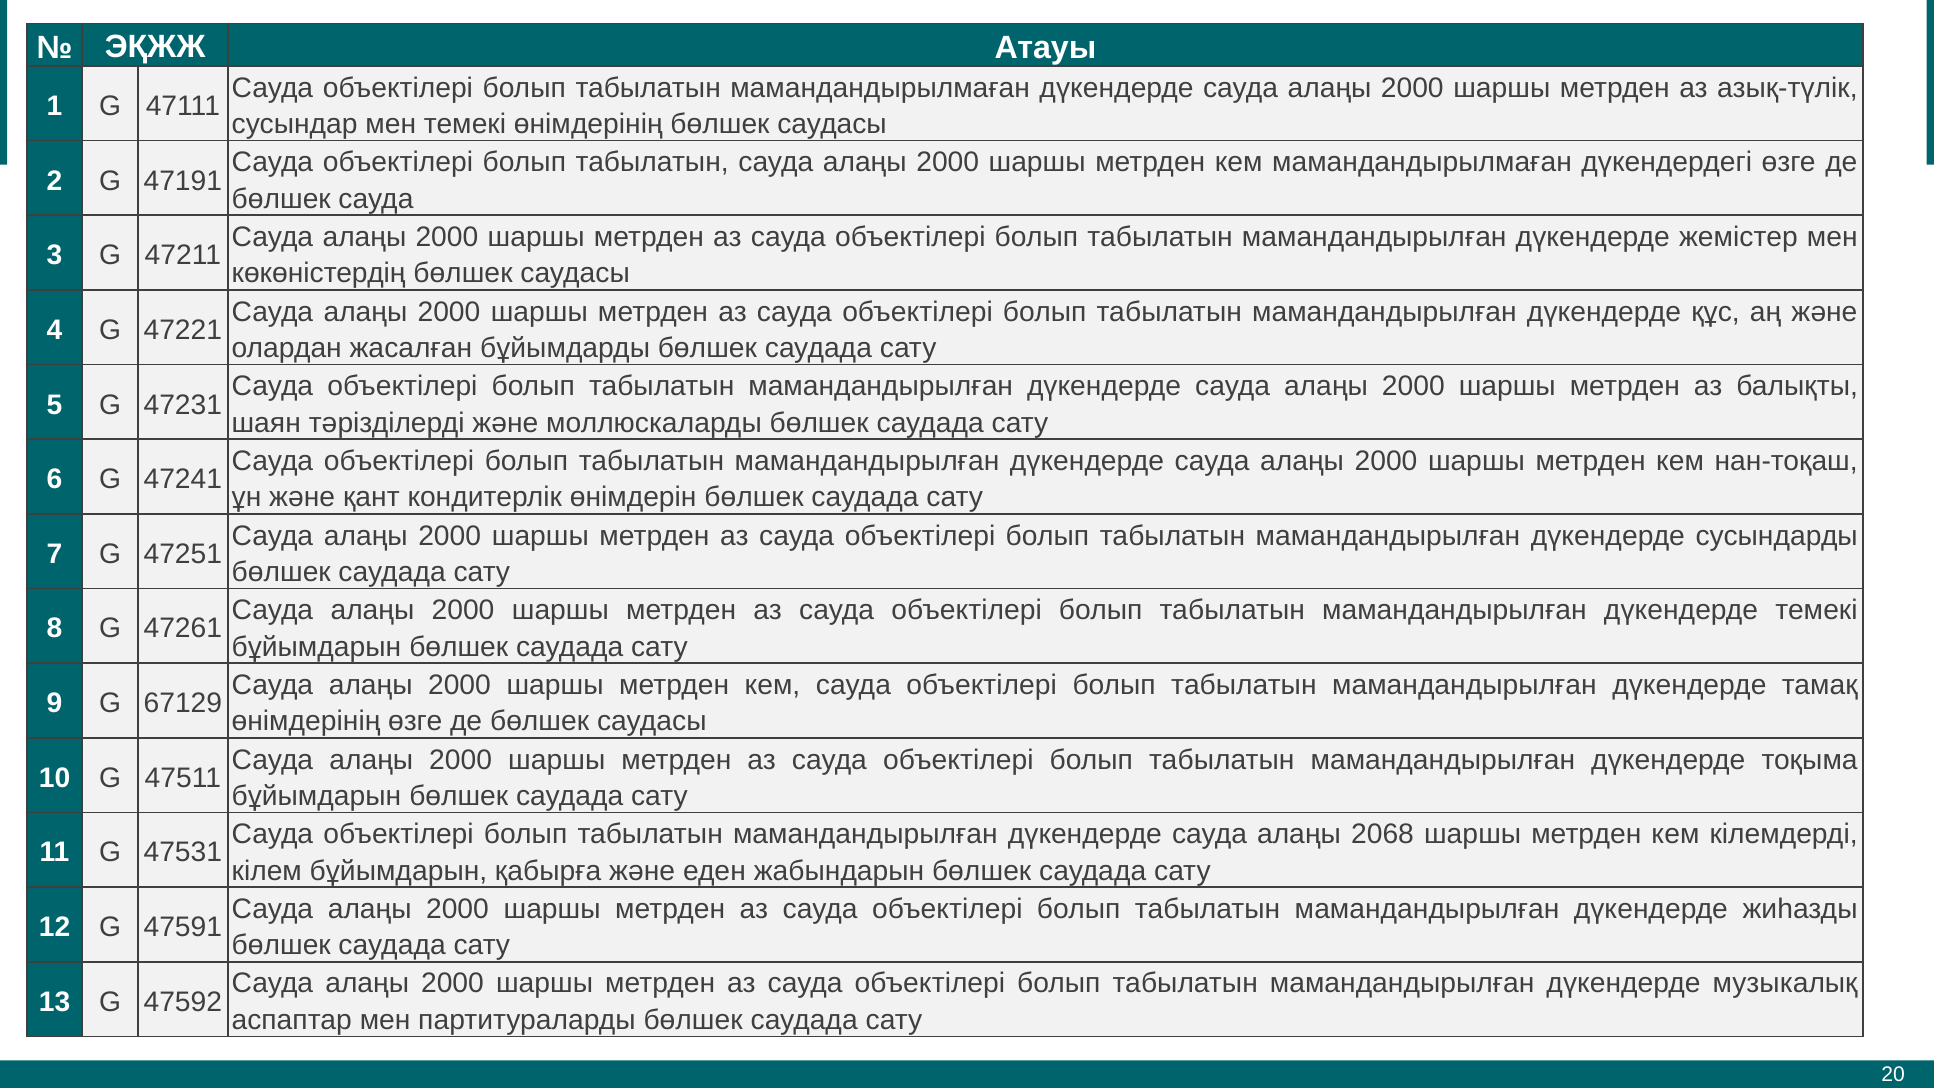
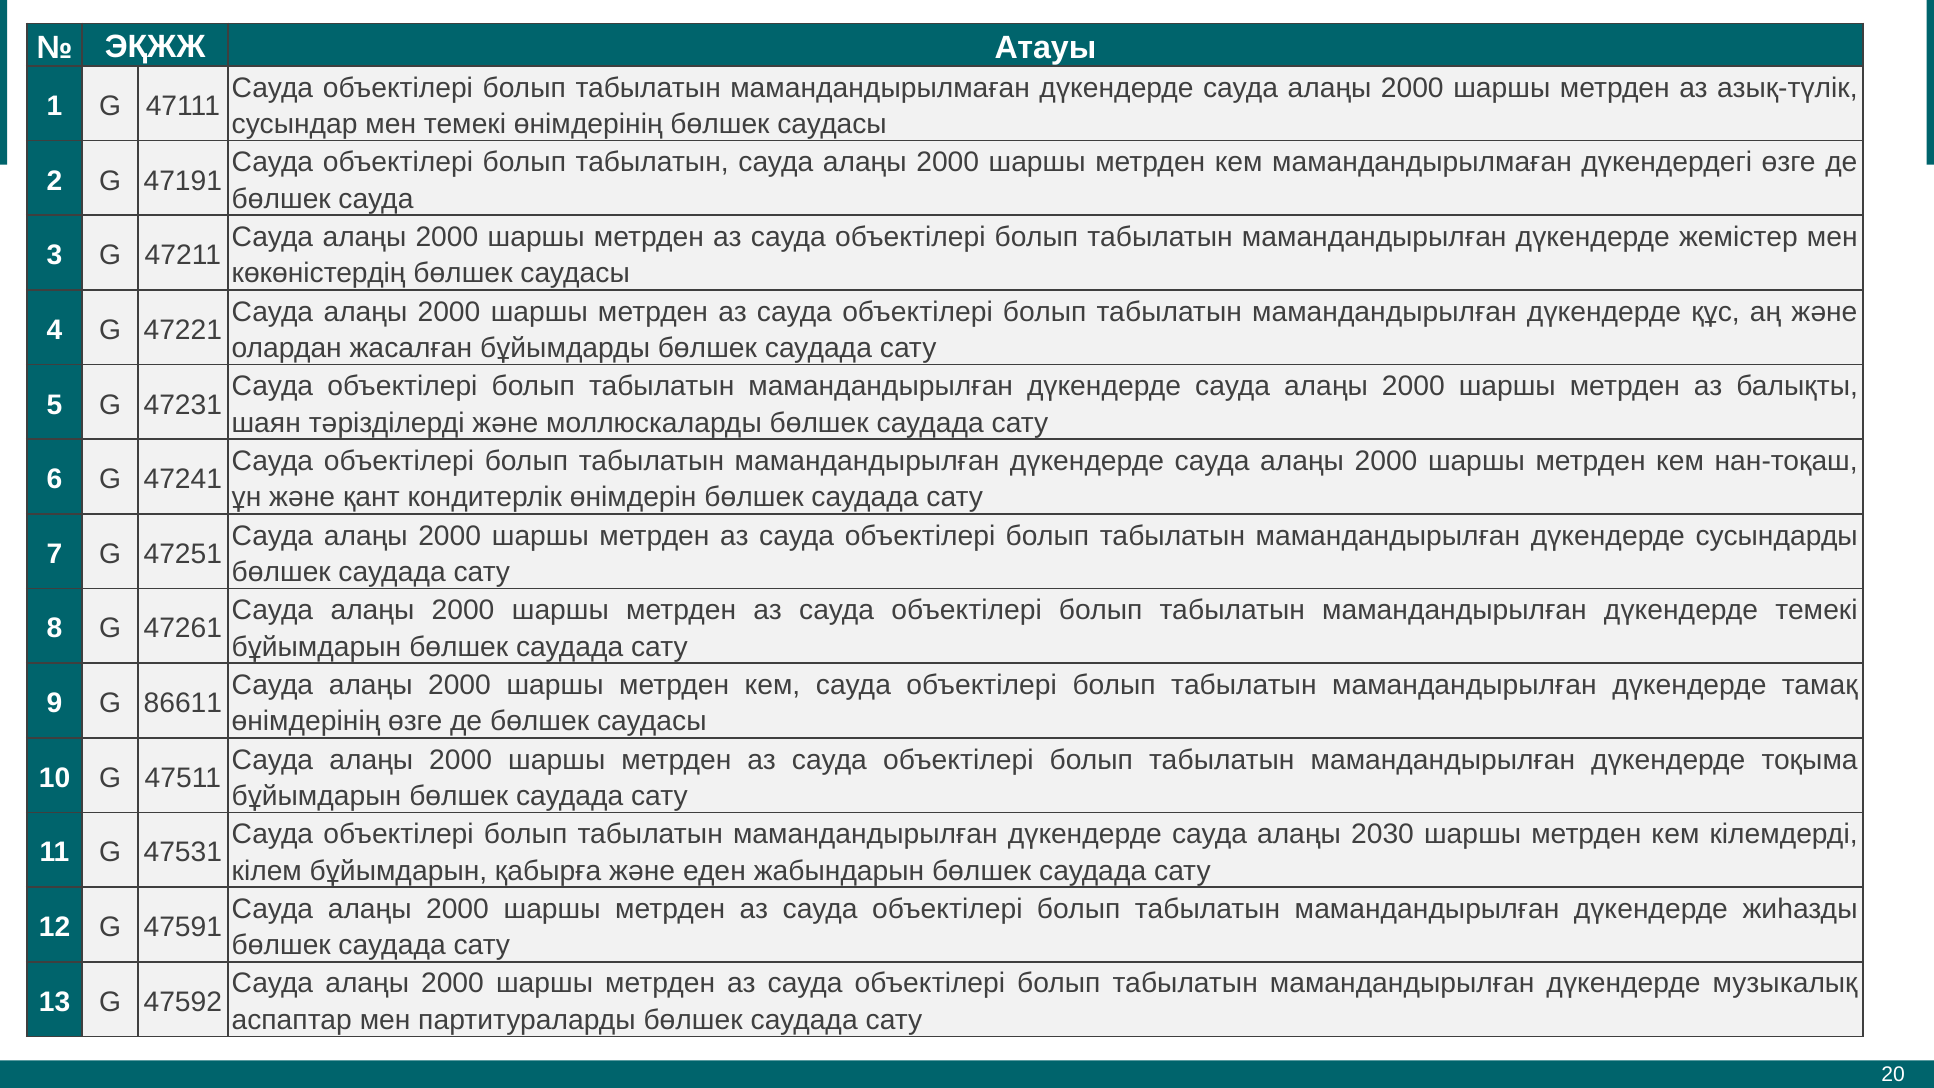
67129: 67129 -> 86611 (183, 703)
2068: 2068 -> 2030 (1383, 834)
